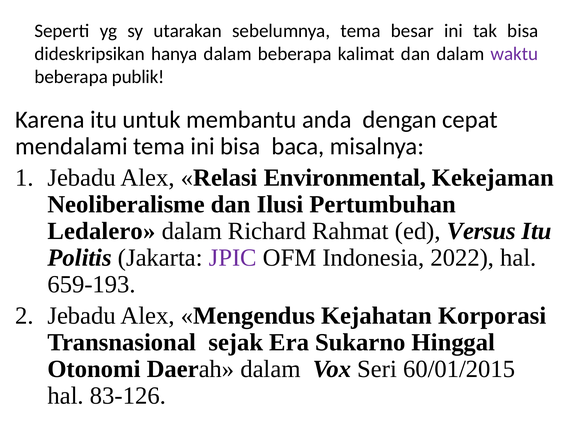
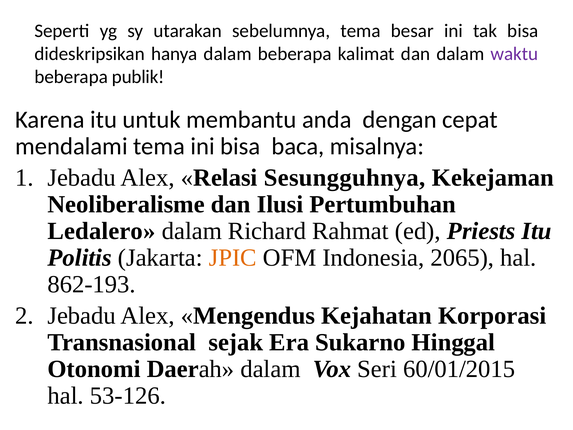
Environmental: Environmental -> Sesungguhnya (345, 178)
Versus: Versus -> Priests (481, 231)
JPIC colour: purple -> orange (233, 258)
2022: 2022 -> 2065 (462, 258)
659-193: 659-193 -> 862-193 (92, 284)
83-126: 83-126 -> 53-126 (128, 395)
